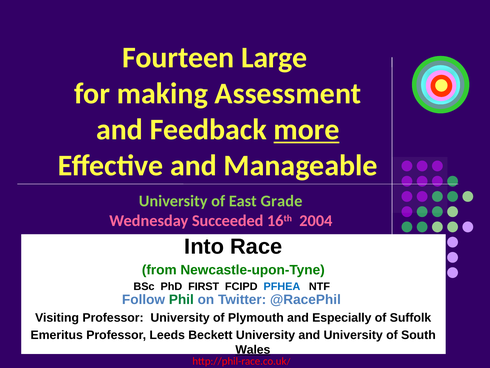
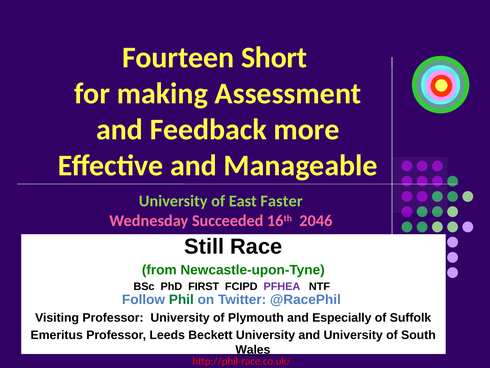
Large: Large -> Short (274, 58)
more underline: present -> none (307, 129)
Grade: Grade -> Faster (282, 201)
2004: 2004 -> 2046 (316, 221)
Into: Into -> Still (204, 246)
PFHEA colour: blue -> purple (282, 286)
